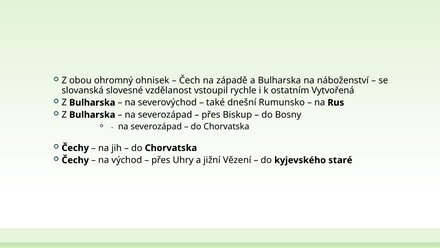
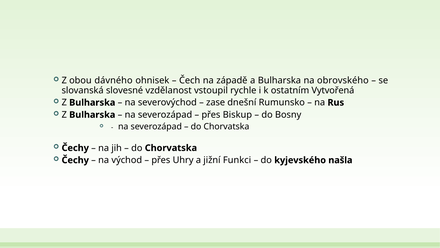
ohromný: ohromný -> dávného (114, 80)
náboženství: náboženství -> obrovského (343, 80)
také: také -> zase (216, 102)
Vězení: Vězení -> Funkci (237, 160)
staré: staré -> našla (340, 160)
